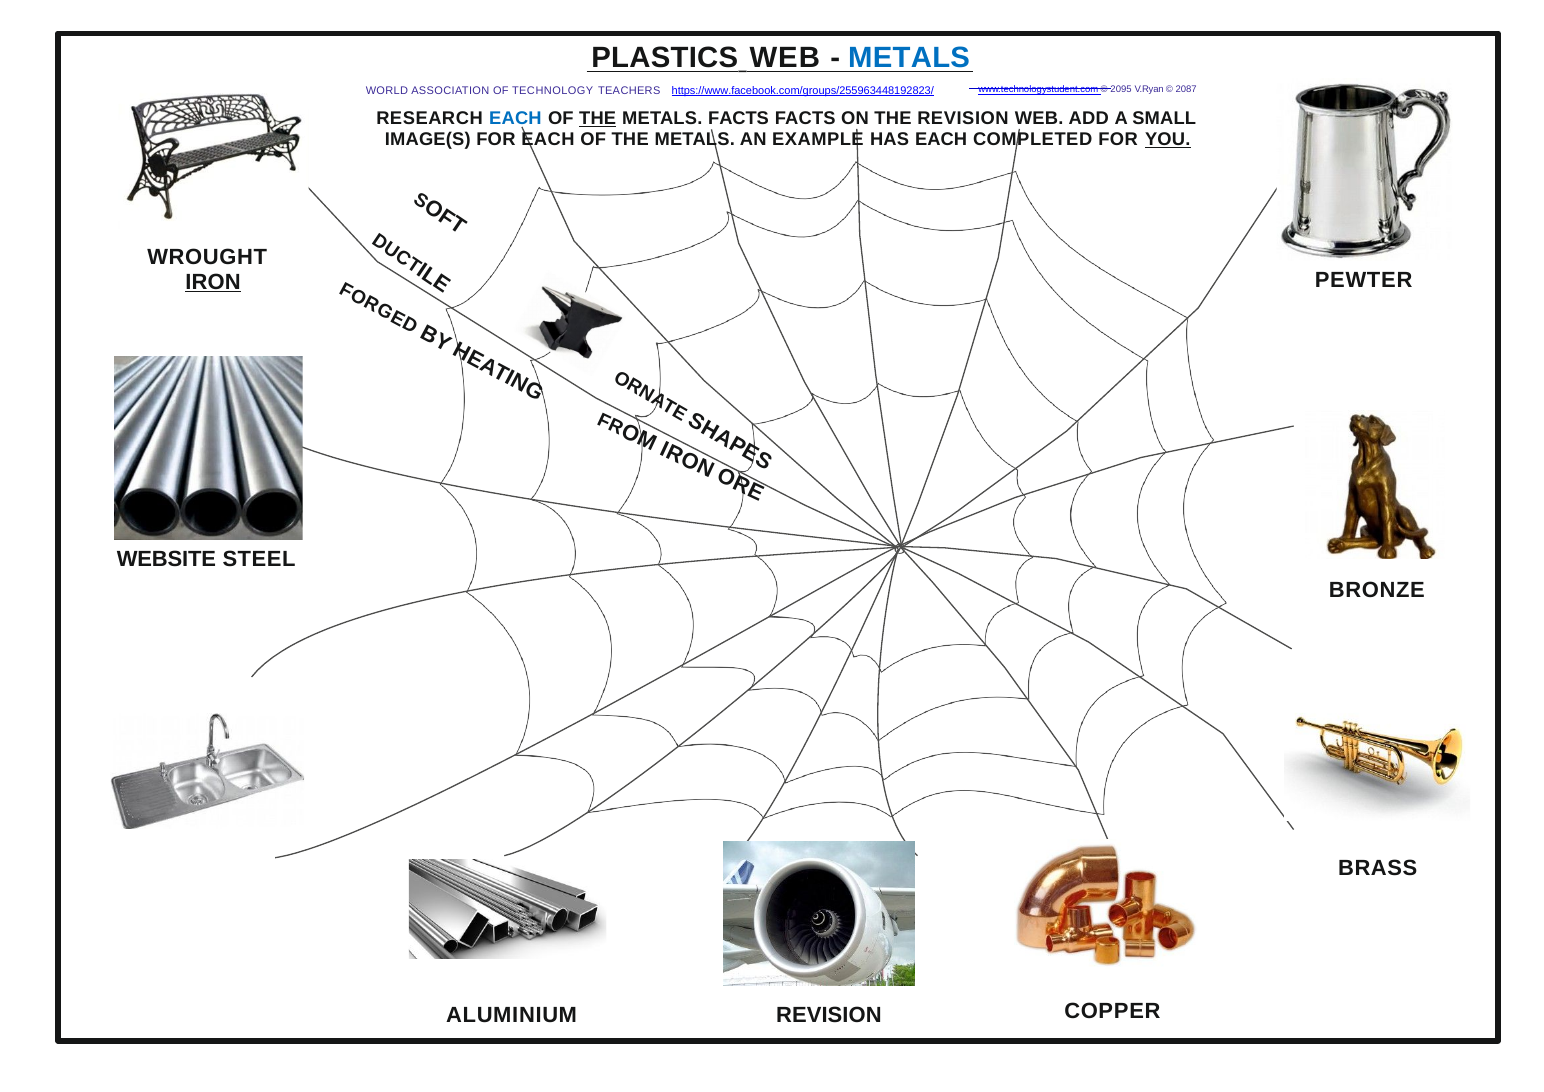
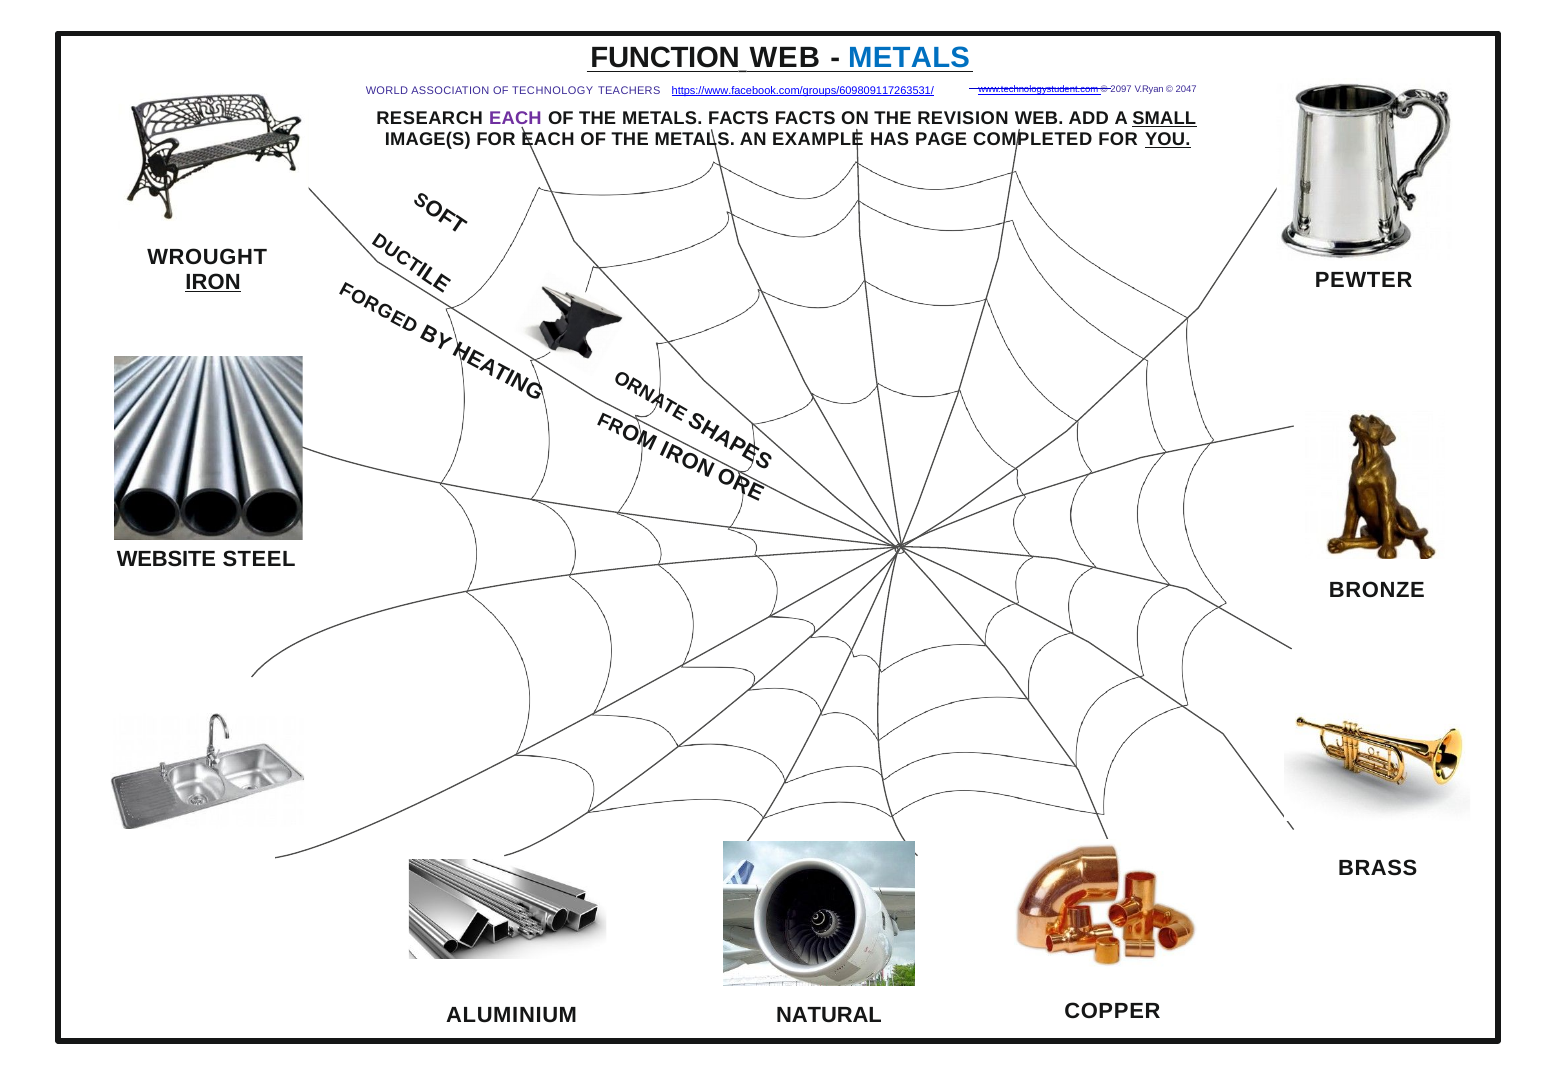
PLASTICS: PLASTICS -> FUNCTION (665, 58)
https://www.facebook.com/groups/255963448192823/: https://www.facebook.com/groups/255963448192823/ -> https://www.facebook.com/groups/609809117263531/ (803, 91)
2095: 2095 -> 2097 (1121, 90)
2087: 2087 -> 2047 (1186, 90)
EACH colour: blue -> purple (515, 119)
THE underline: present -> none (598, 119)
SMALL underline: none -> present (1164, 119)
HAS EACH: EACH -> PAGE (941, 139)
REVISION: REVISION -> NATURAL (829, 1015)
